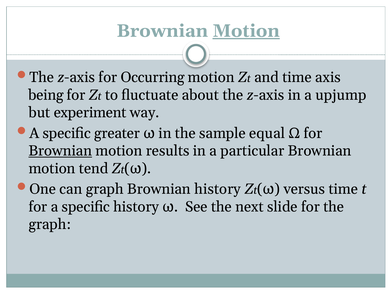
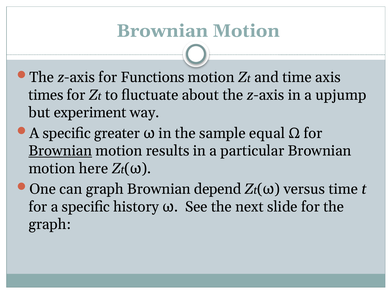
Motion underline: present -> none (246, 31)
Occurring: Occurring -> Functions (153, 77)
being: being -> times (46, 95)
tend: tend -> here (94, 168)
Brownian history: history -> depend (218, 189)
